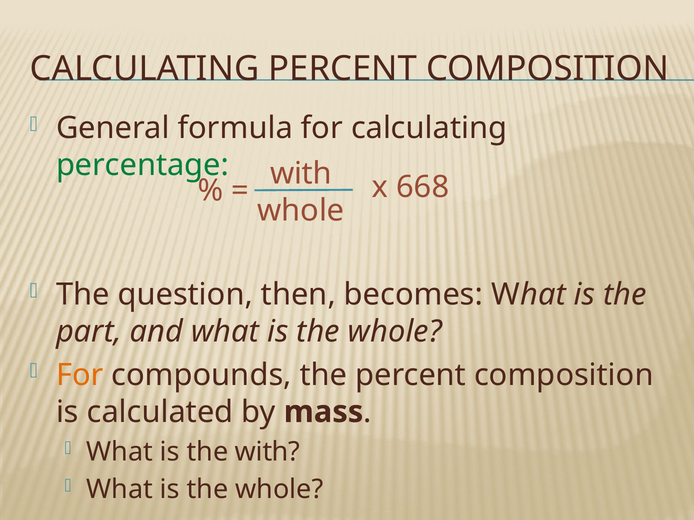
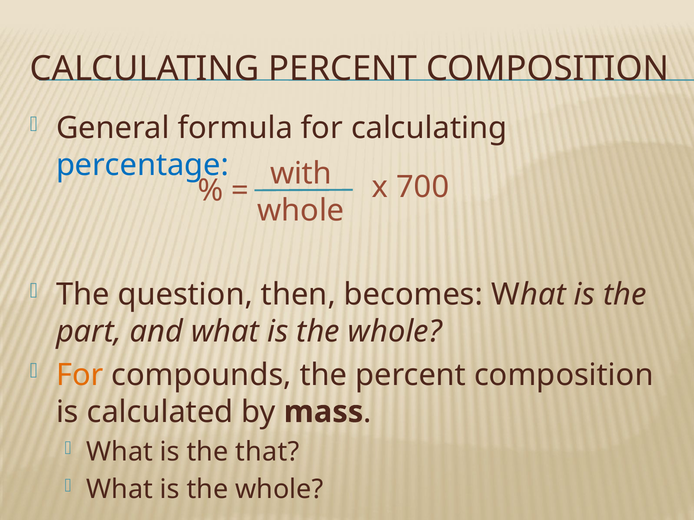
percentage colour: green -> blue (142, 165)
668: 668 -> 700 (423, 187)
the with: with -> that (267, 452)
